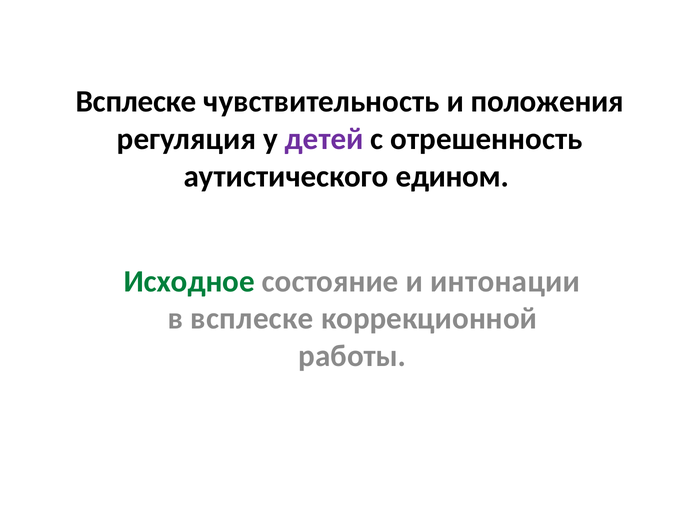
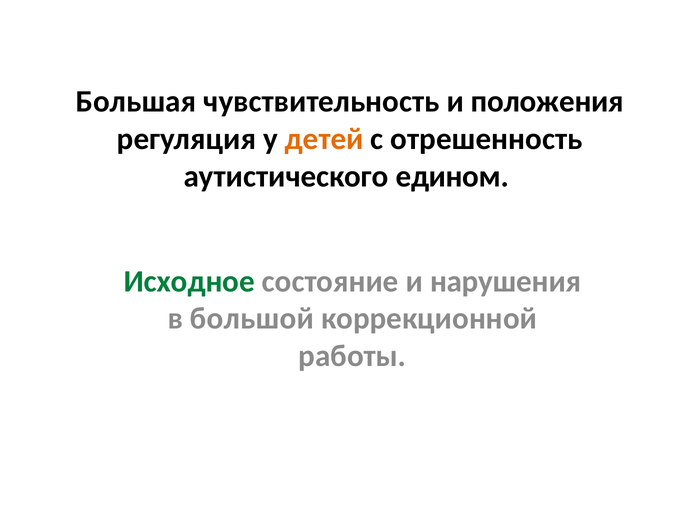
Всплеске: Всплеске -> Большая (136, 102)
детей colour: purple -> orange (324, 139)
интонации: интонации -> нарушения (506, 281)
в всплеске: всплеске -> большой (252, 319)
